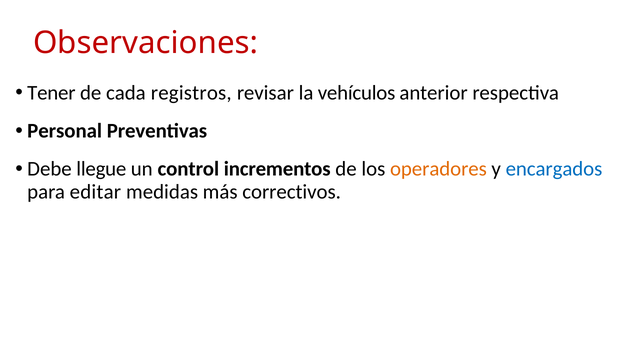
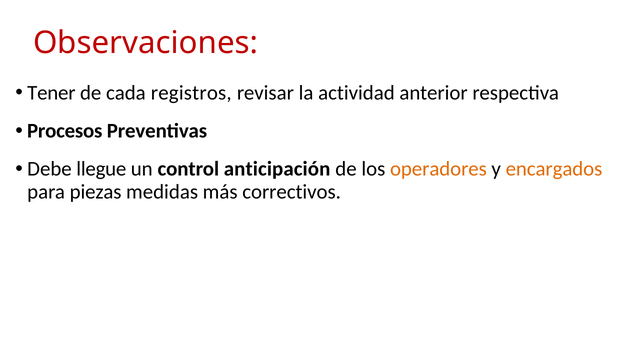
vehículos: vehículos -> actividad (356, 93)
Personal: Personal -> Procesos (65, 131)
incrementos: incrementos -> anticipación (277, 169)
encargados colour: blue -> orange (554, 169)
editar: editar -> piezas (96, 192)
